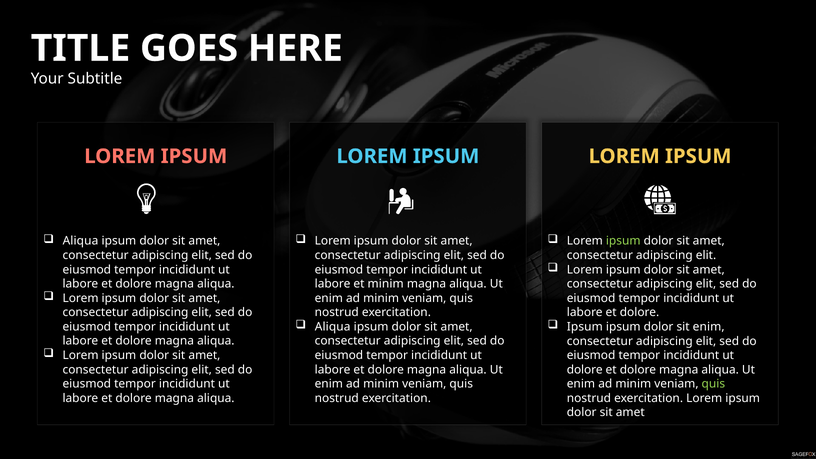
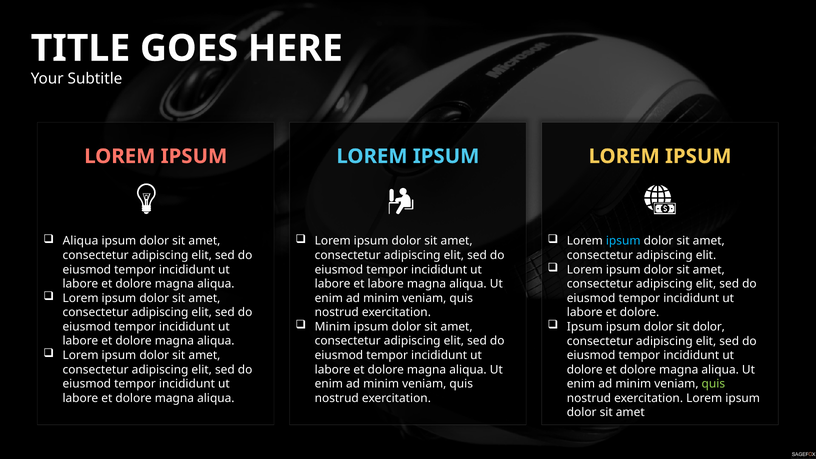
ipsum colour: light green -> light blue (623, 241)
et minim: minim -> labore (386, 284)
Aliqua: Aliqua -> Minim (333, 327)
sit enim: enim -> dolor (709, 327)
